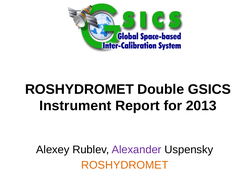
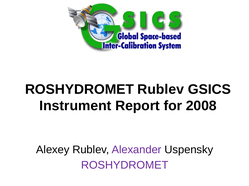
ROSHYDROMET Double: Double -> Rublev (161, 90)
2013: 2013 -> 2008 (201, 106)
ROSHYDROMET colour: orange -> purple (125, 166)
